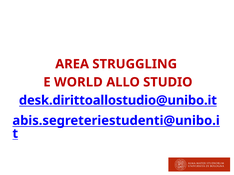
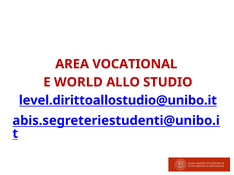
STRUGGLING: STRUGGLING -> VOCATIONAL (135, 64)
desk.dirittoallostudio@unibo.it: desk.dirittoallostudio@unibo.it -> level.dirittoallostudio@unibo.it (118, 101)
